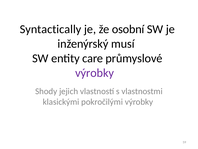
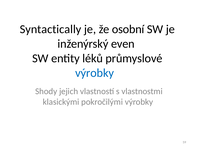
musí: musí -> even (123, 44)
care: care -> léků (93, 58)
výrobky colour: purple -> blue (95, 73)
